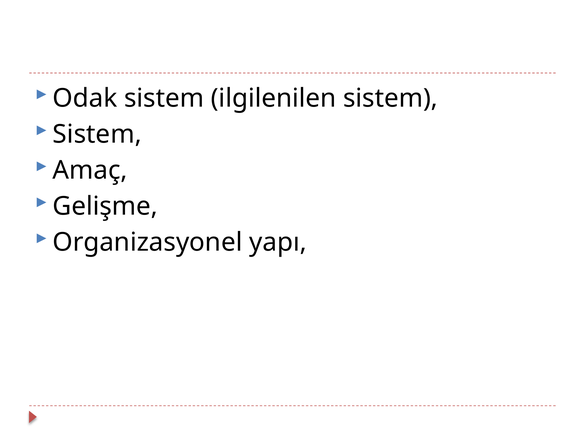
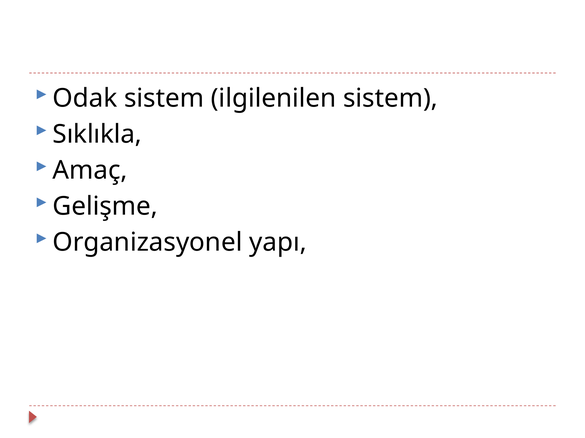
Sistem: Sistem -> Sıklıkla (97, 134)
